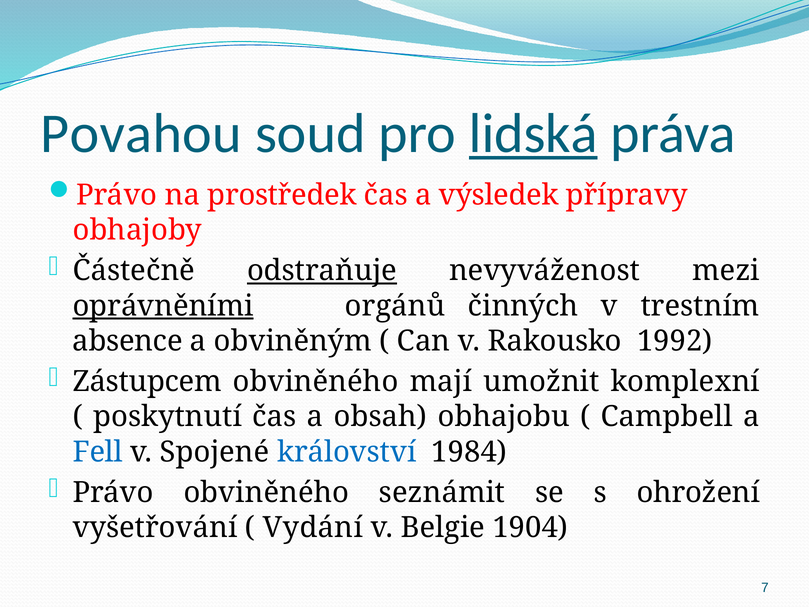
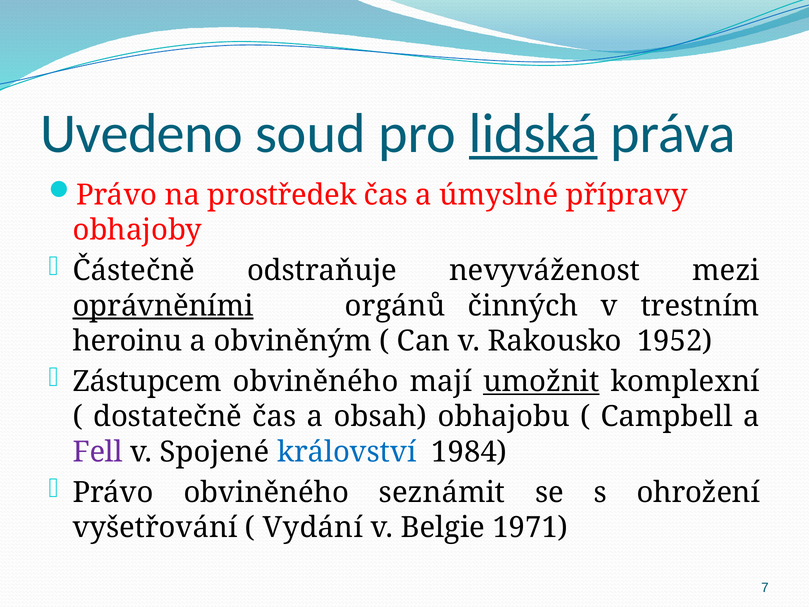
Povahou: Povahou -> Uvedeno (142, 134)
výsledek: výsledek -> úmyslné (499, 195)
odstraňuje underline: present -> none (322, 271)
absence: absence -> heroinu (128, 341)
1992: 1992 -> 1952 (675, 341)
umožnit underline: none -> present (541, 382)
poskytnutí: poskytnutí -> dostatečně (168, 417)
Fell colour: blue -> purple (98, 452)
1904: 1904 -> 1971 (530, 528)
